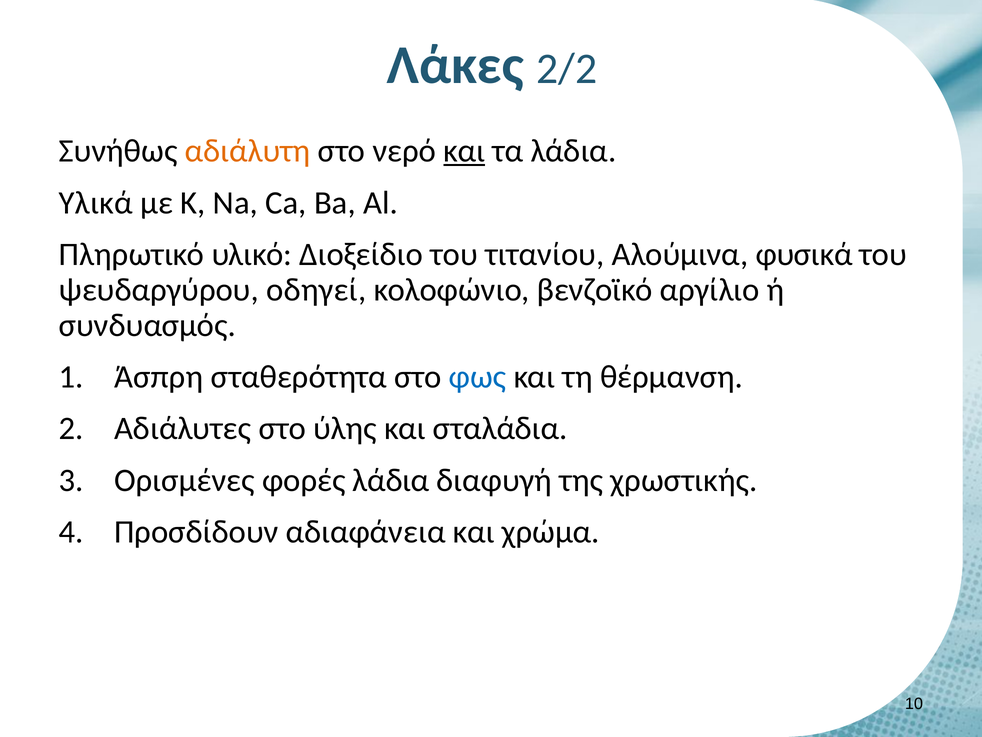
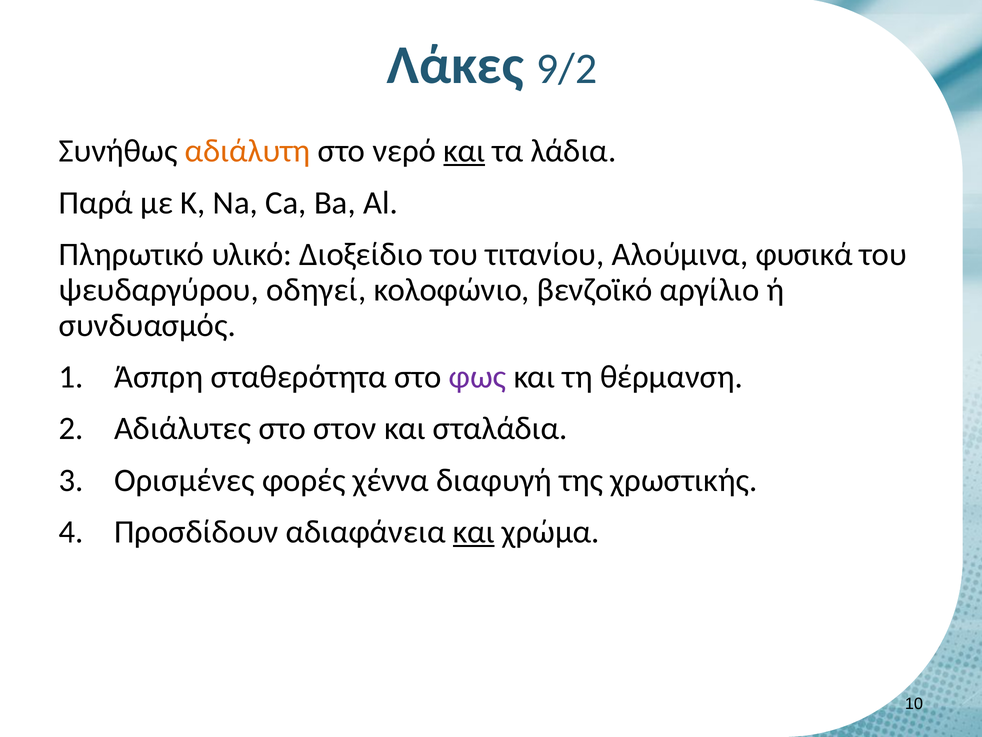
2/2: 2/2 -> 9/2 (567, 69)
Υλικά: Υλικά -> Παρά (96, 203)
φως colour: blue -> purple (478, 377)
ύλης: ύλης -> στον (345, 428)
φορές λάδια: λάδια -> χέννα (391, 480)
και underline: none -> present (474, 532)
